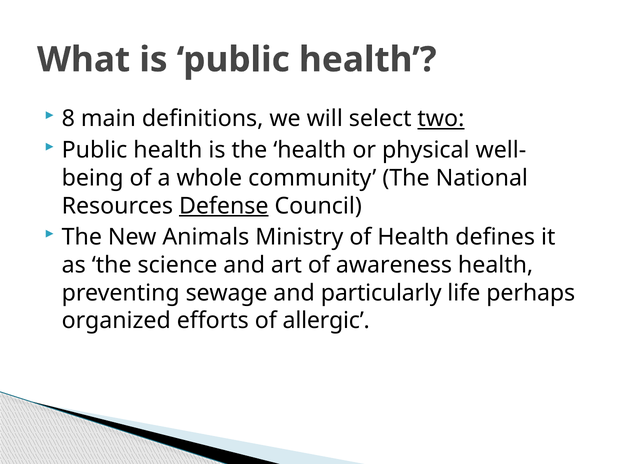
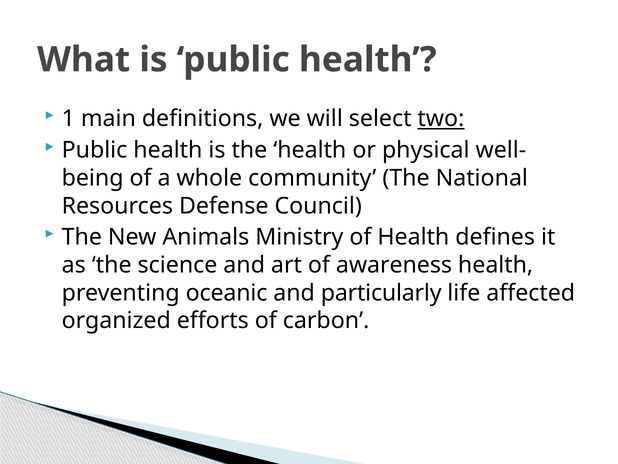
8: 8 -> 1 (68, 119)
Defense underline: present -> none (224, 206)
sewage: sewage -> oceanic (227, 293)
perhaps: perhaps -> affected (531, 293)
allergic: allergic -> carbon (326, 320)
